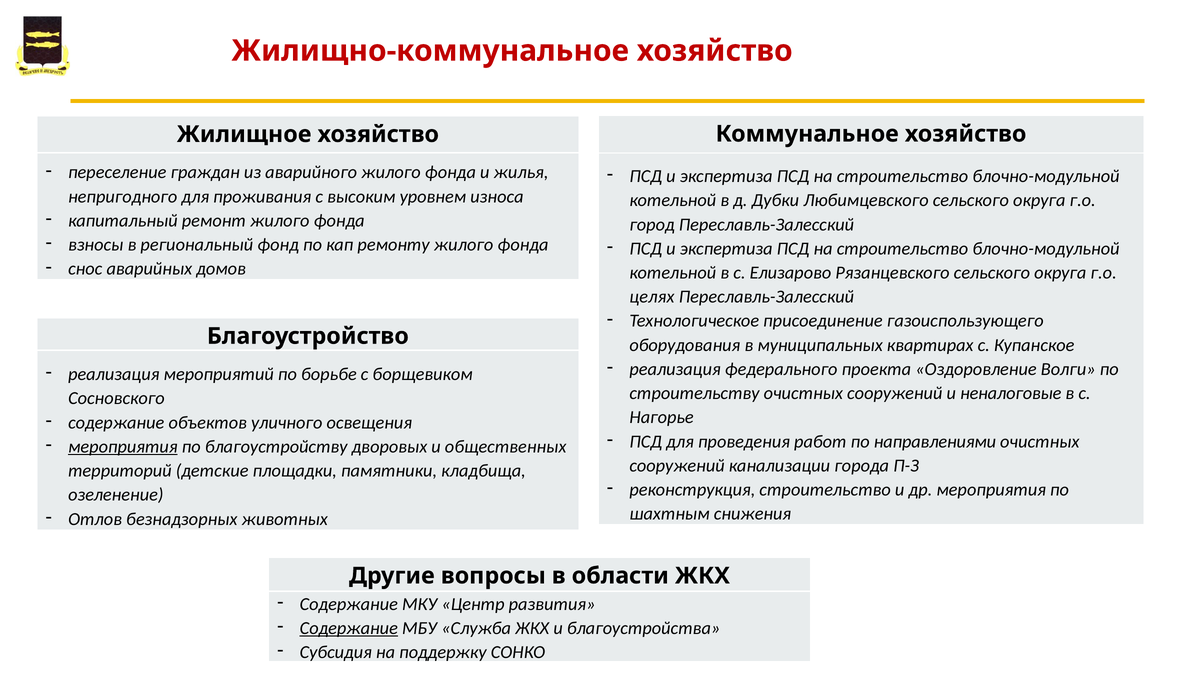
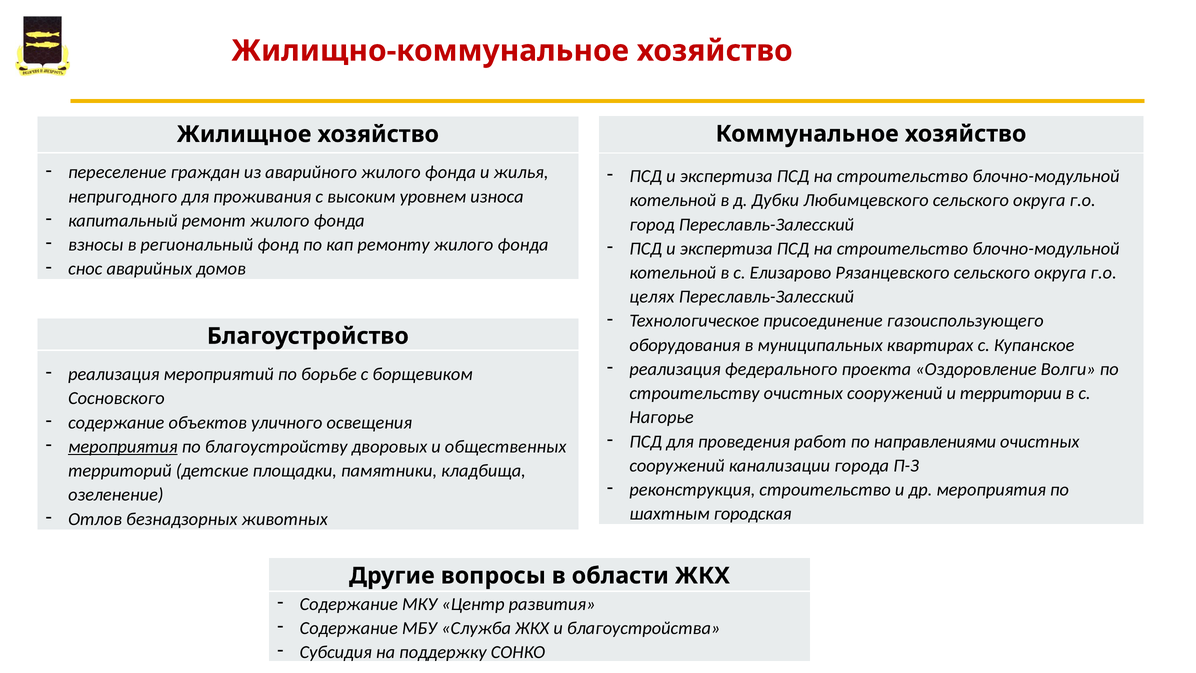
неналоговые: неналоговые -> территории (1011, 393)
снижения: снижения -> городская (753, 514)
Содержание underline: present -> none (349, 628)
